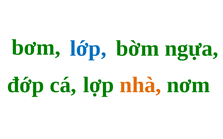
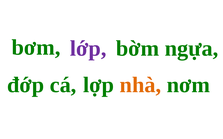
lớp colour: blue -> purple (88, 49)
